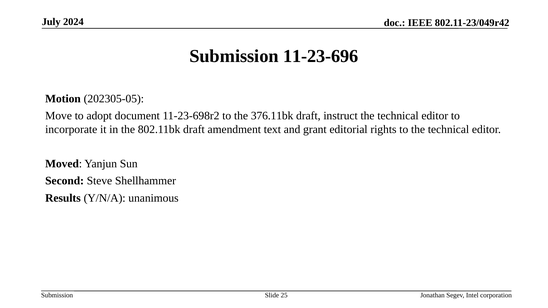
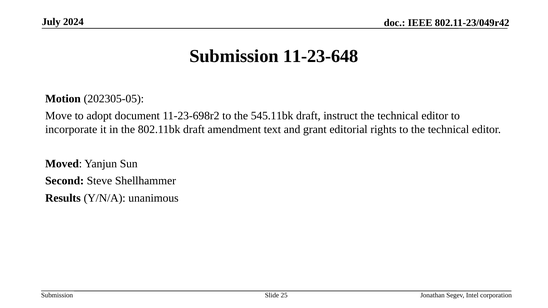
11-23-696: 11-23-696 -> 11-23-648 (321, 56)
376.11bk: 376.11bk -> 545.11bk (272, 116)
